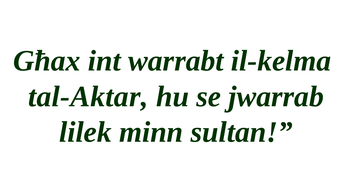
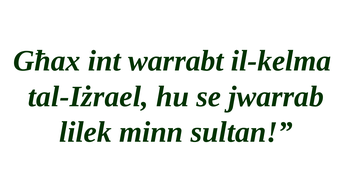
tal-Aktar: tal-Aktar -> tal-Iżrael (88, 96)
